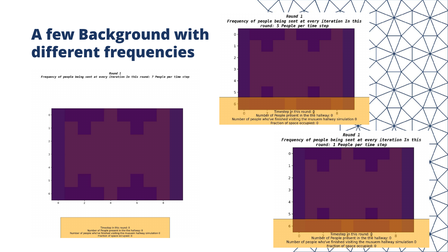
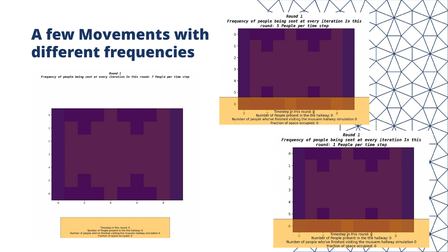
Background: Background -> Movements (124, 35)
